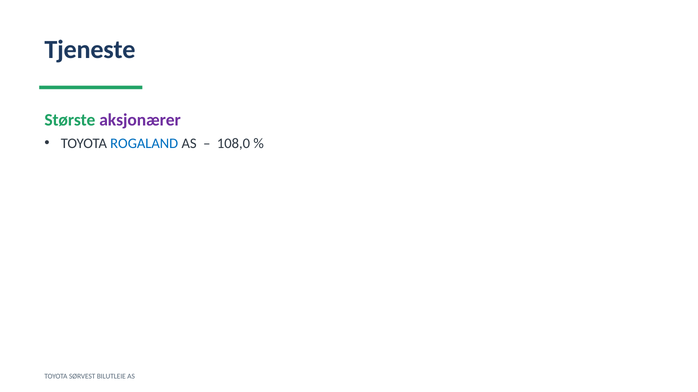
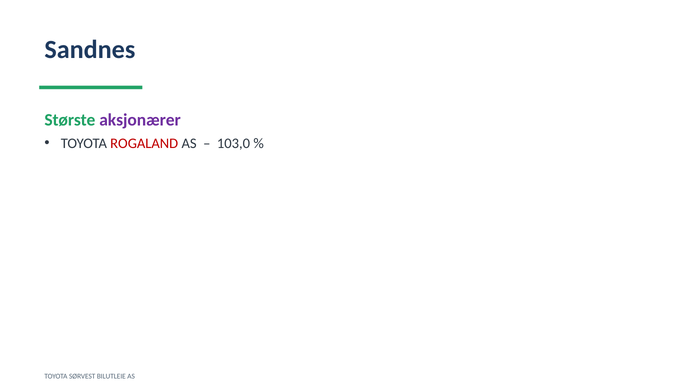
Tjeneste: Tjeneste -> Sandnes (90, 50)
ROGALAND colour: blue -> red (144, 144)
108,0: 108,0 -> 103,0 (234, 144)
